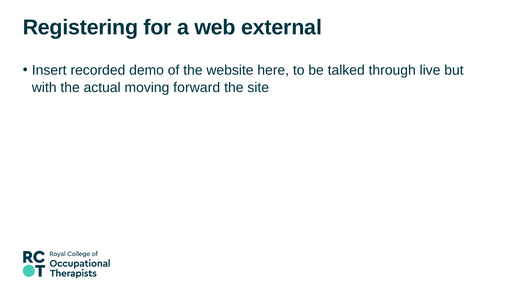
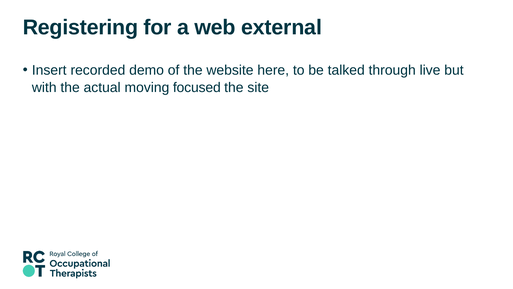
forward: forward -> focused (197, 87)
